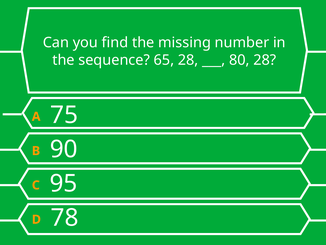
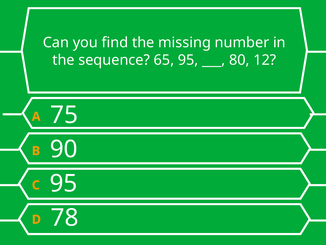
65 28: 28 -> 95 (188, 60)
80 28: 28 -> 12 (265, 60)
